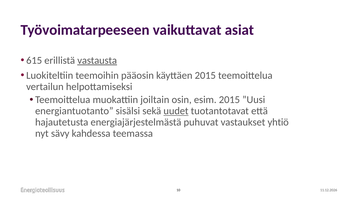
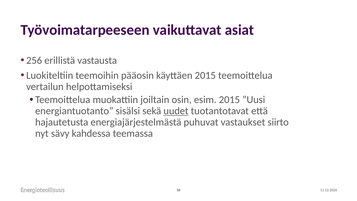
615: 615 -> 256 (34, 60)
vastausta underline: present -> none (97, 60)
yhtiö: yhtiö -> siirto (278, 122)
